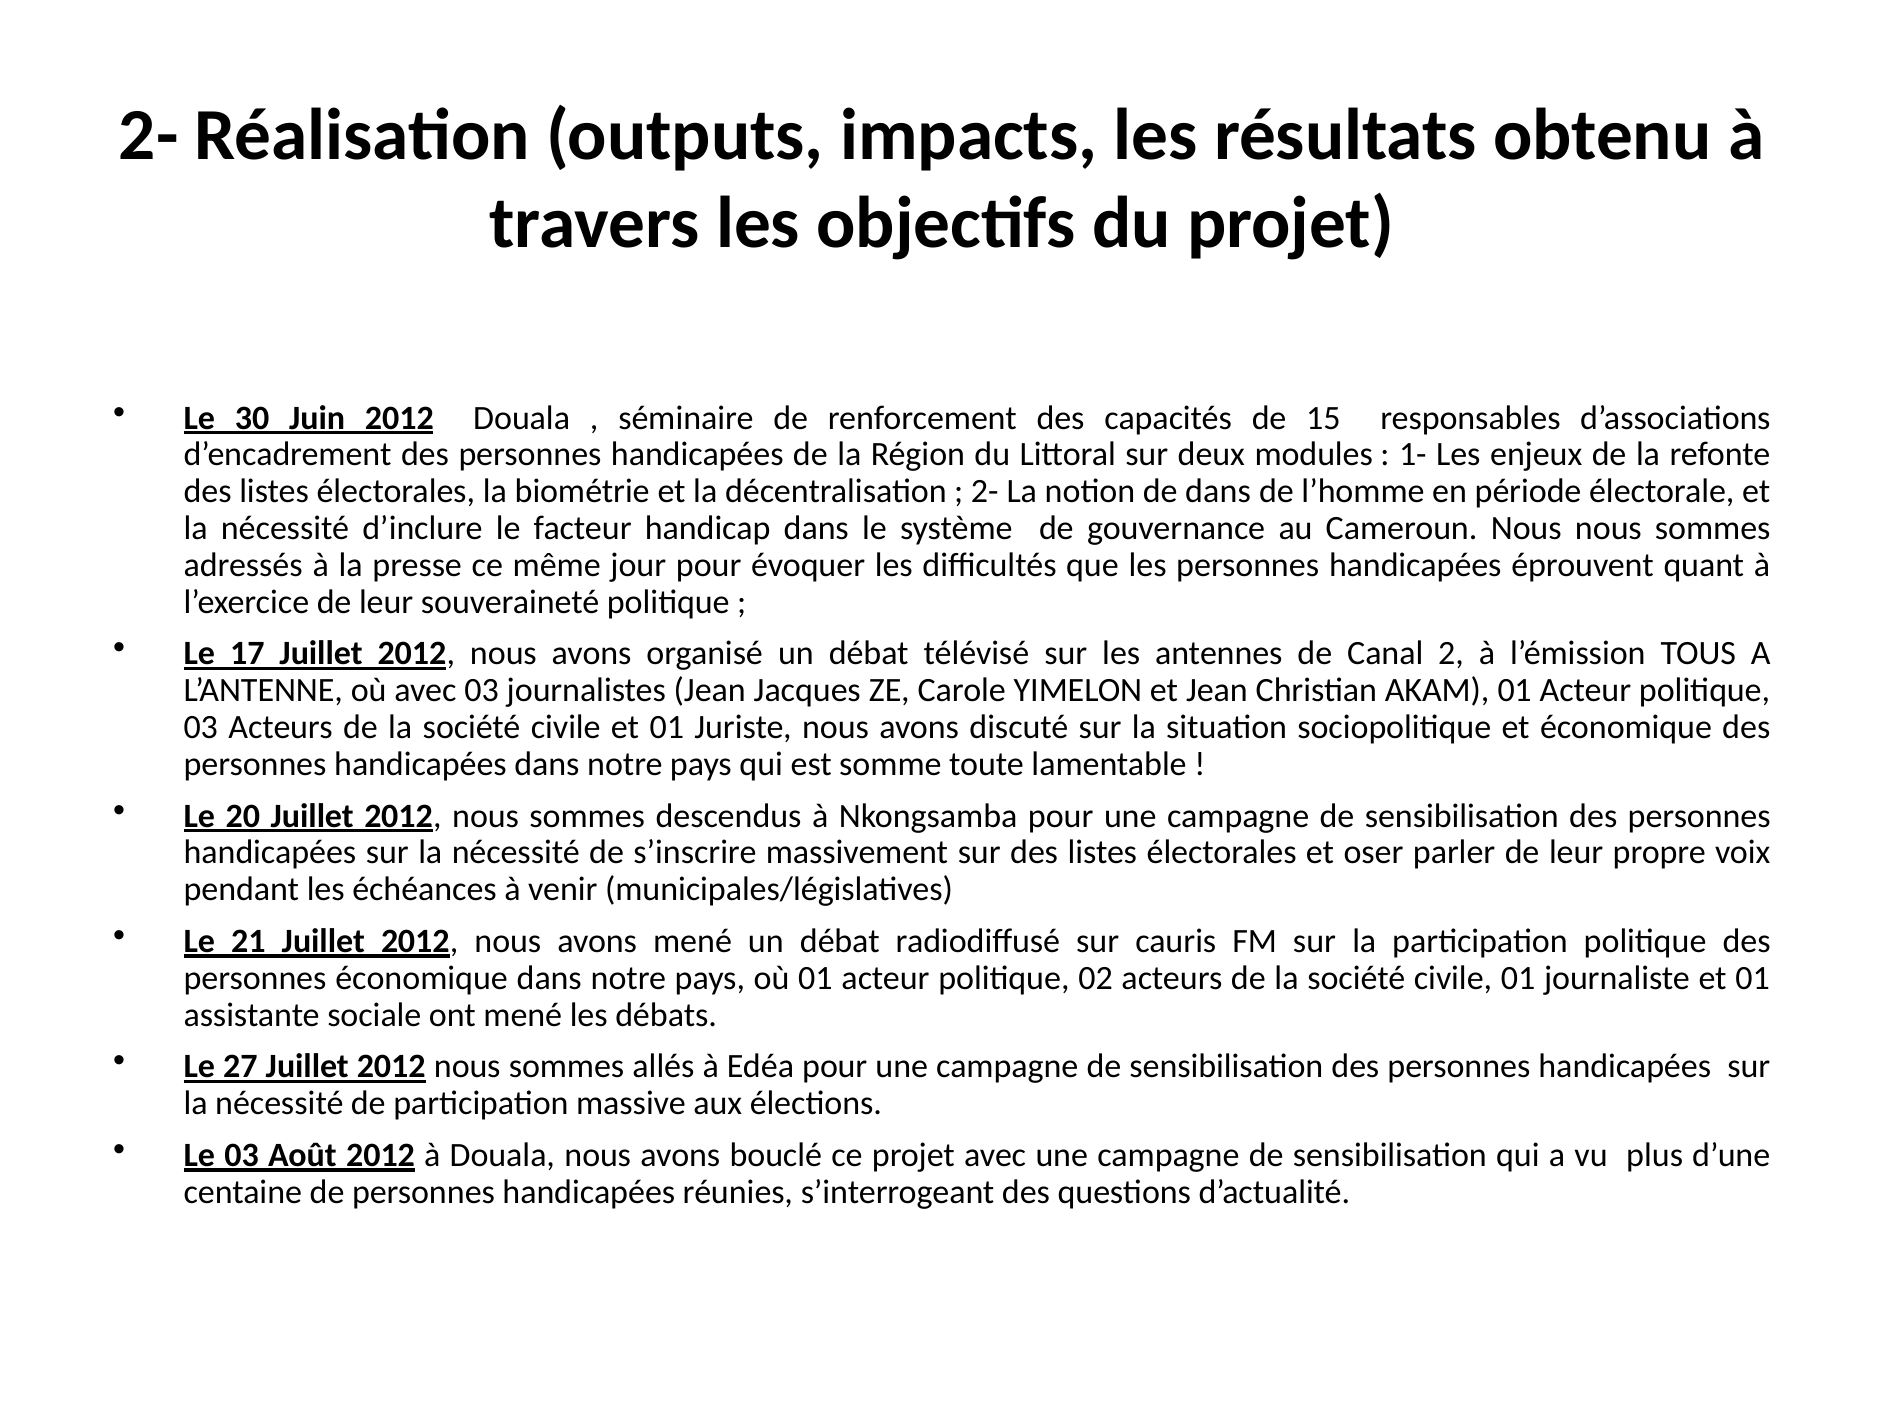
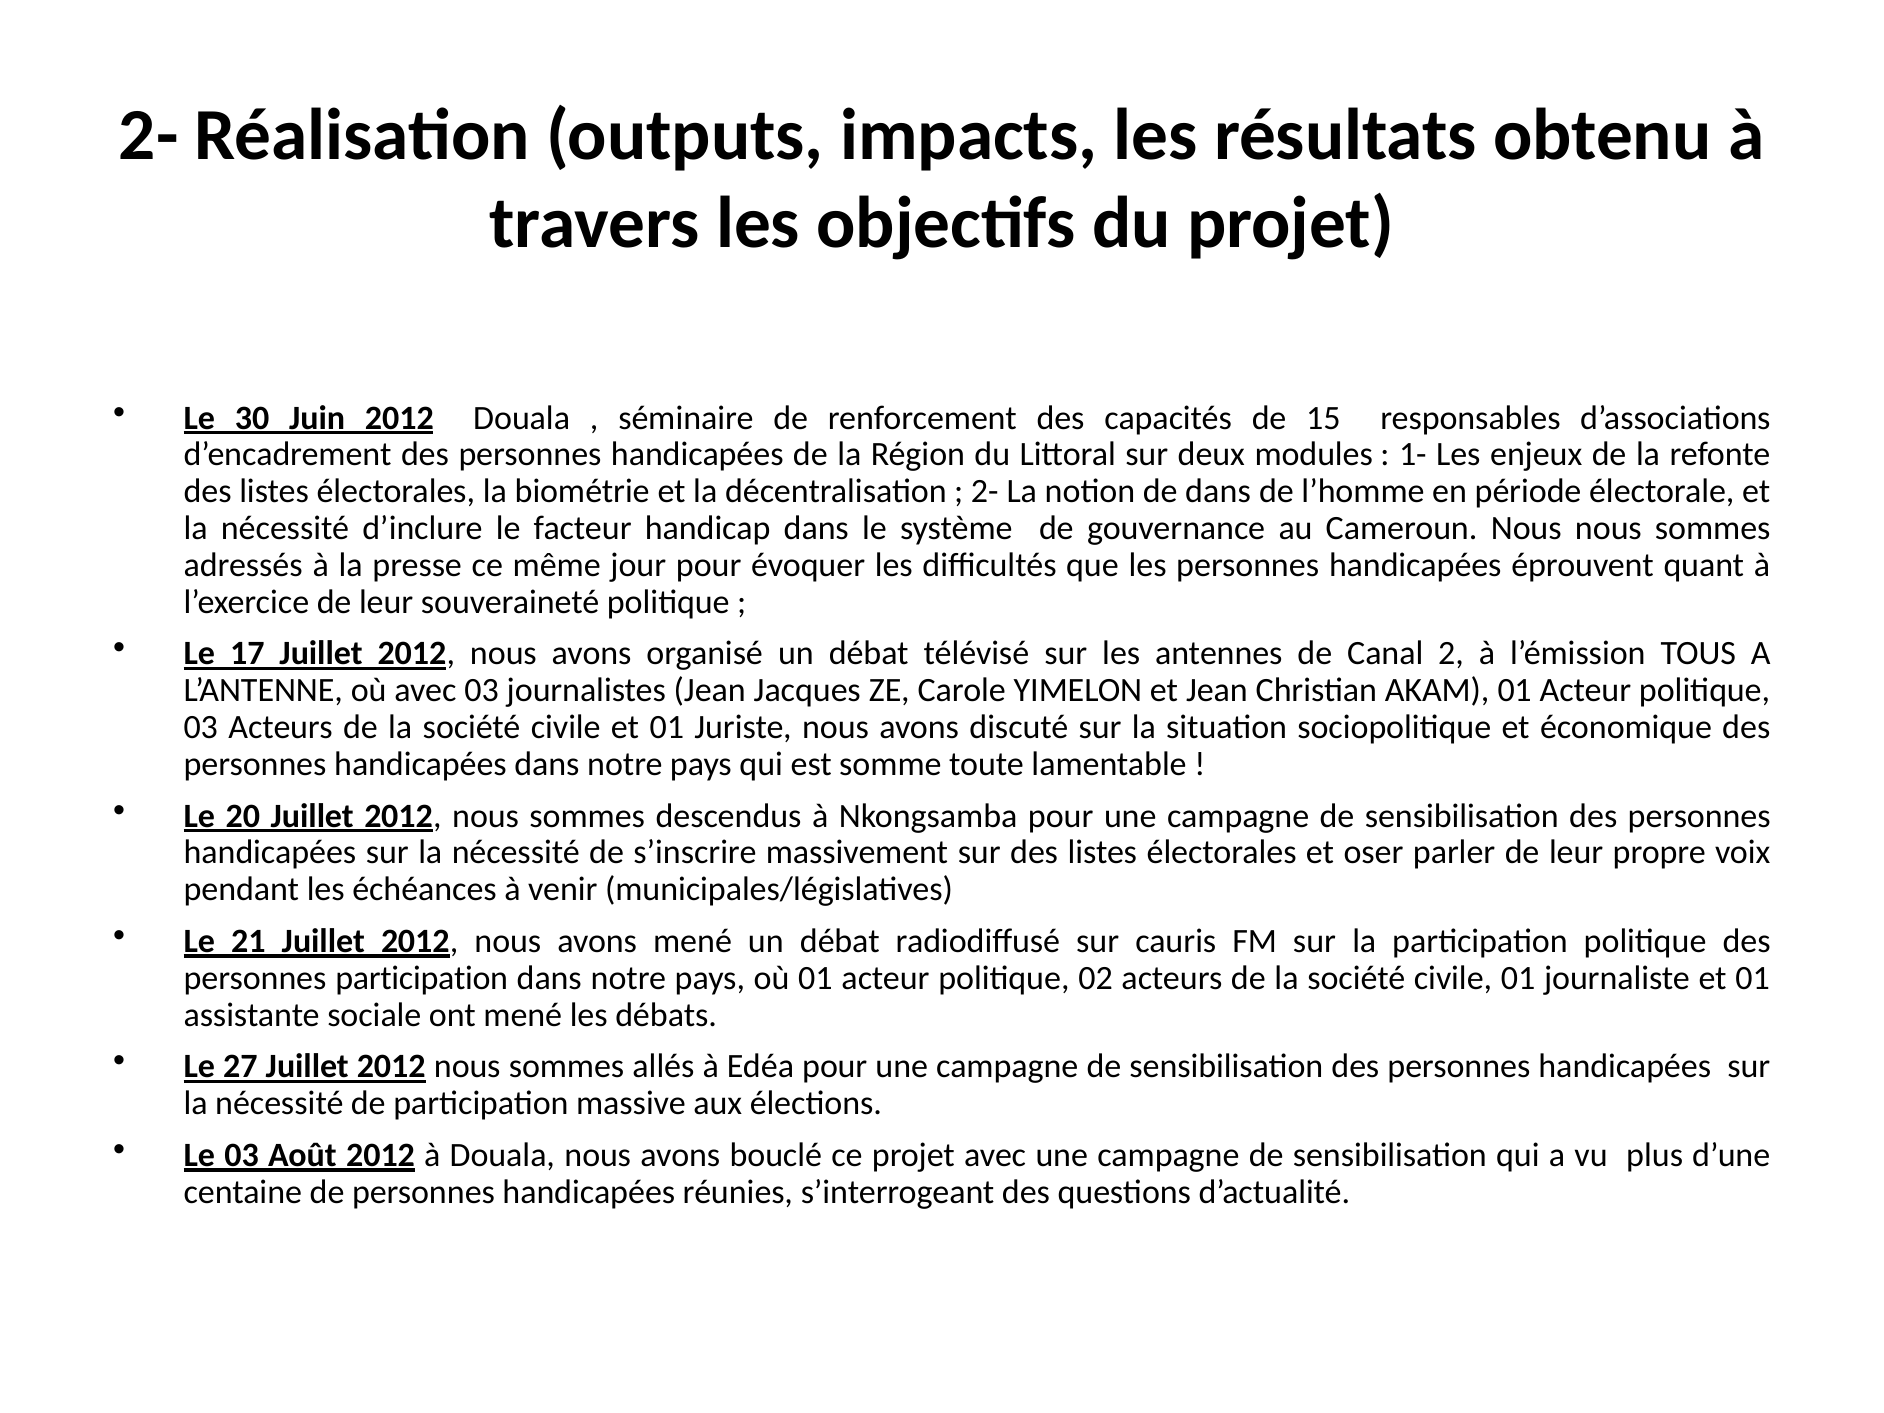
personnes économique: économique -> participation (422, 978)
